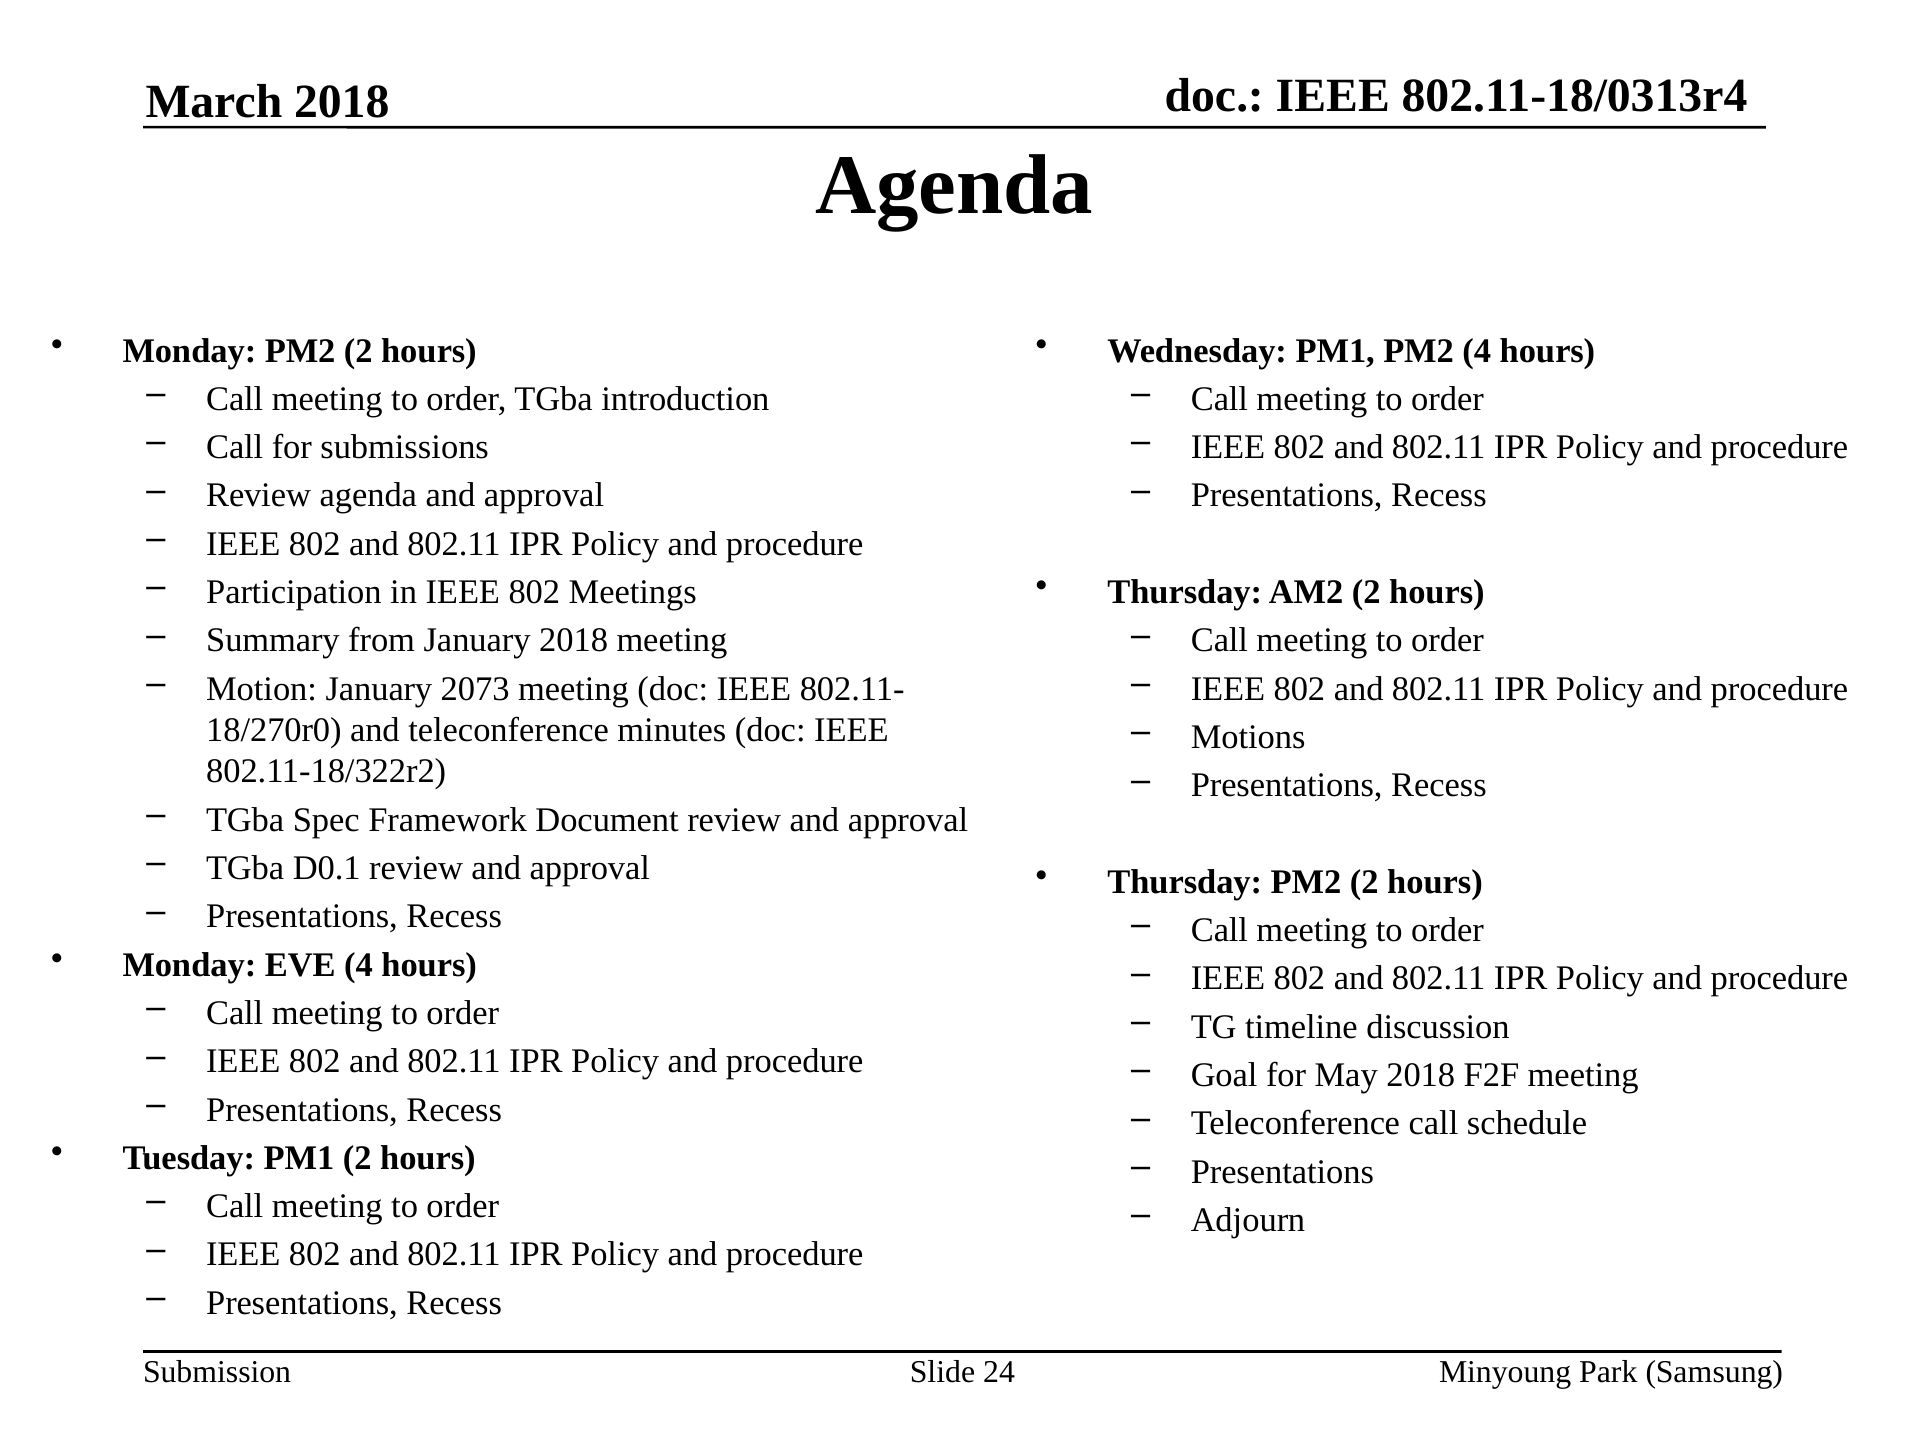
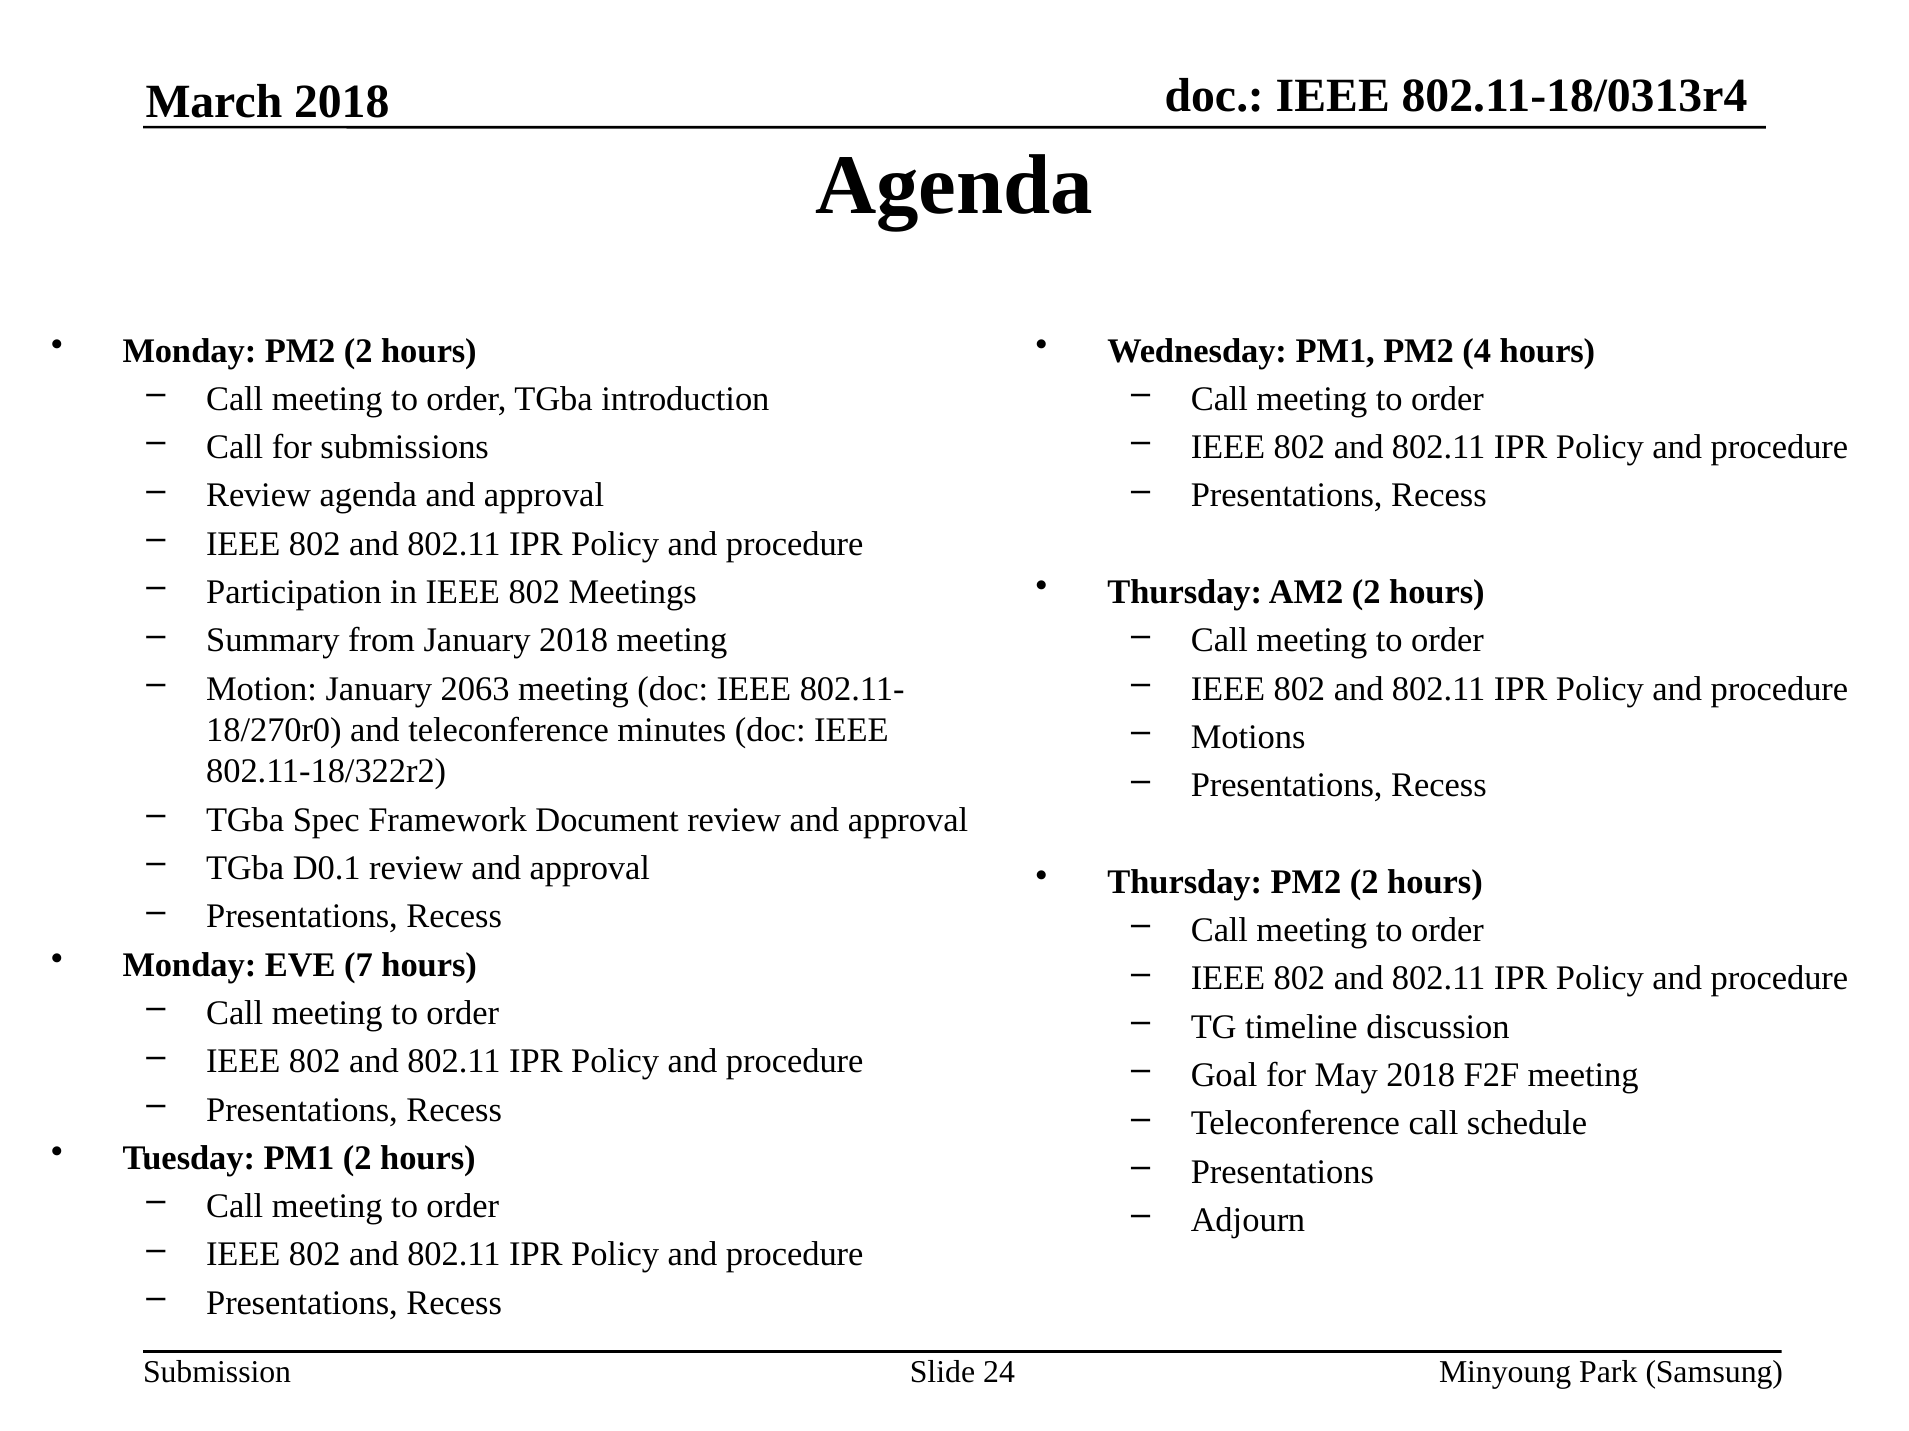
2073: 2073 -> 2063 (475, 689)
EVE 4: 4 -> 7 (359, 965)
